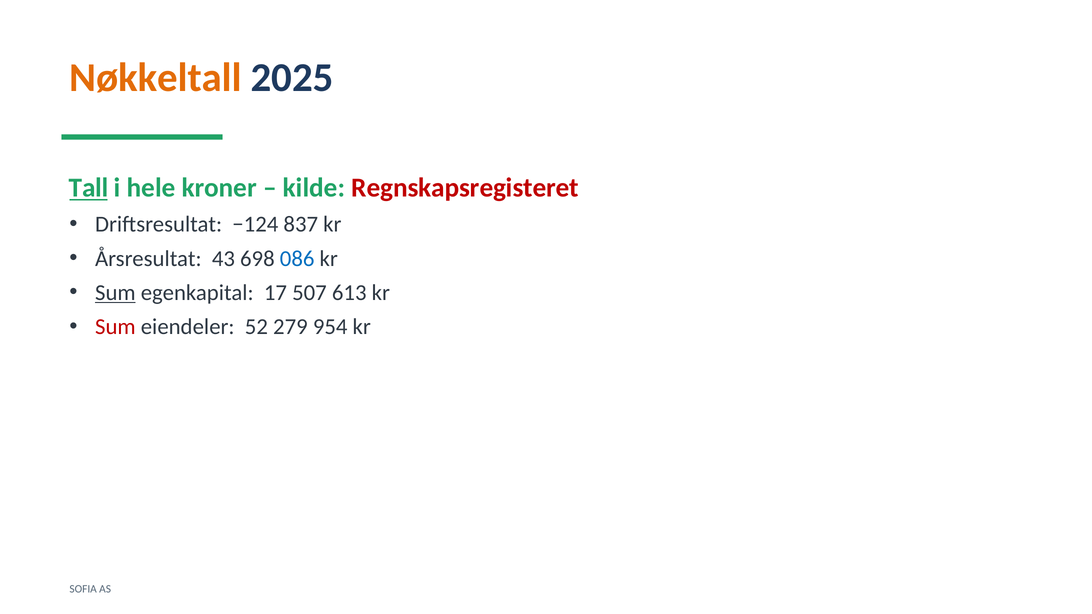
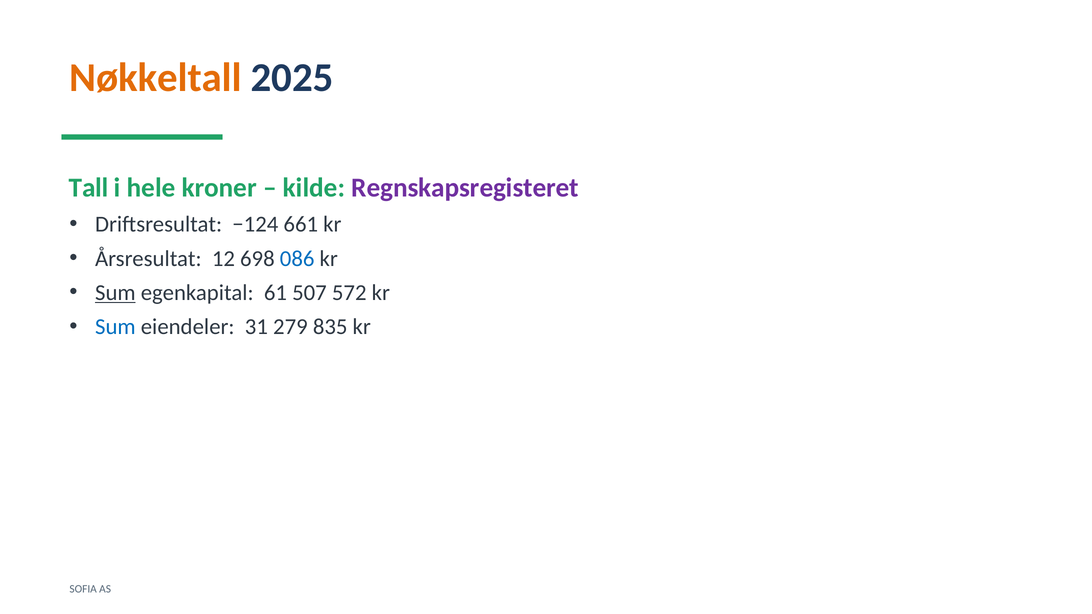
Tall underline: present -> none (89, 188)
Regnskapsregisteret colour: red -> purple (465, 188)
837: 837 -> 661 (301, 225)
43: 43 -> 12 (223, 259)
17: 17 -> 61 (275, 293)
613: 613 -> 572 (349, 293)
Sum colour: red -> blue (115, 327)
52: 52 -> 31 (256, 327)
954: 954 -> 835 (330, 327)
